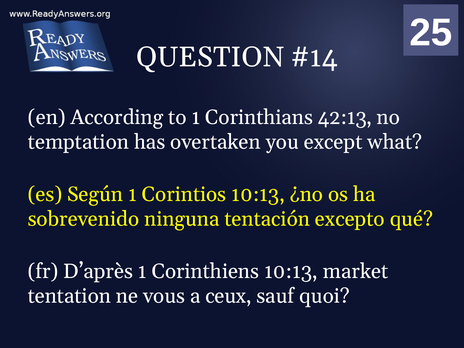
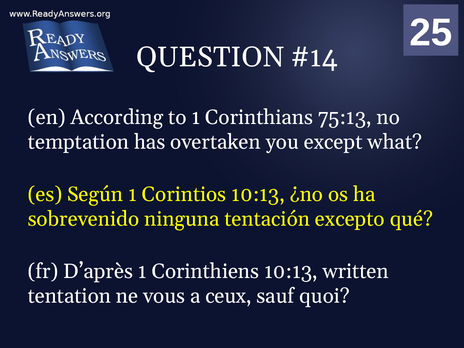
42:13: 42:13 -> 75:13 (345, 117)
market: market -> written (356, 271)
